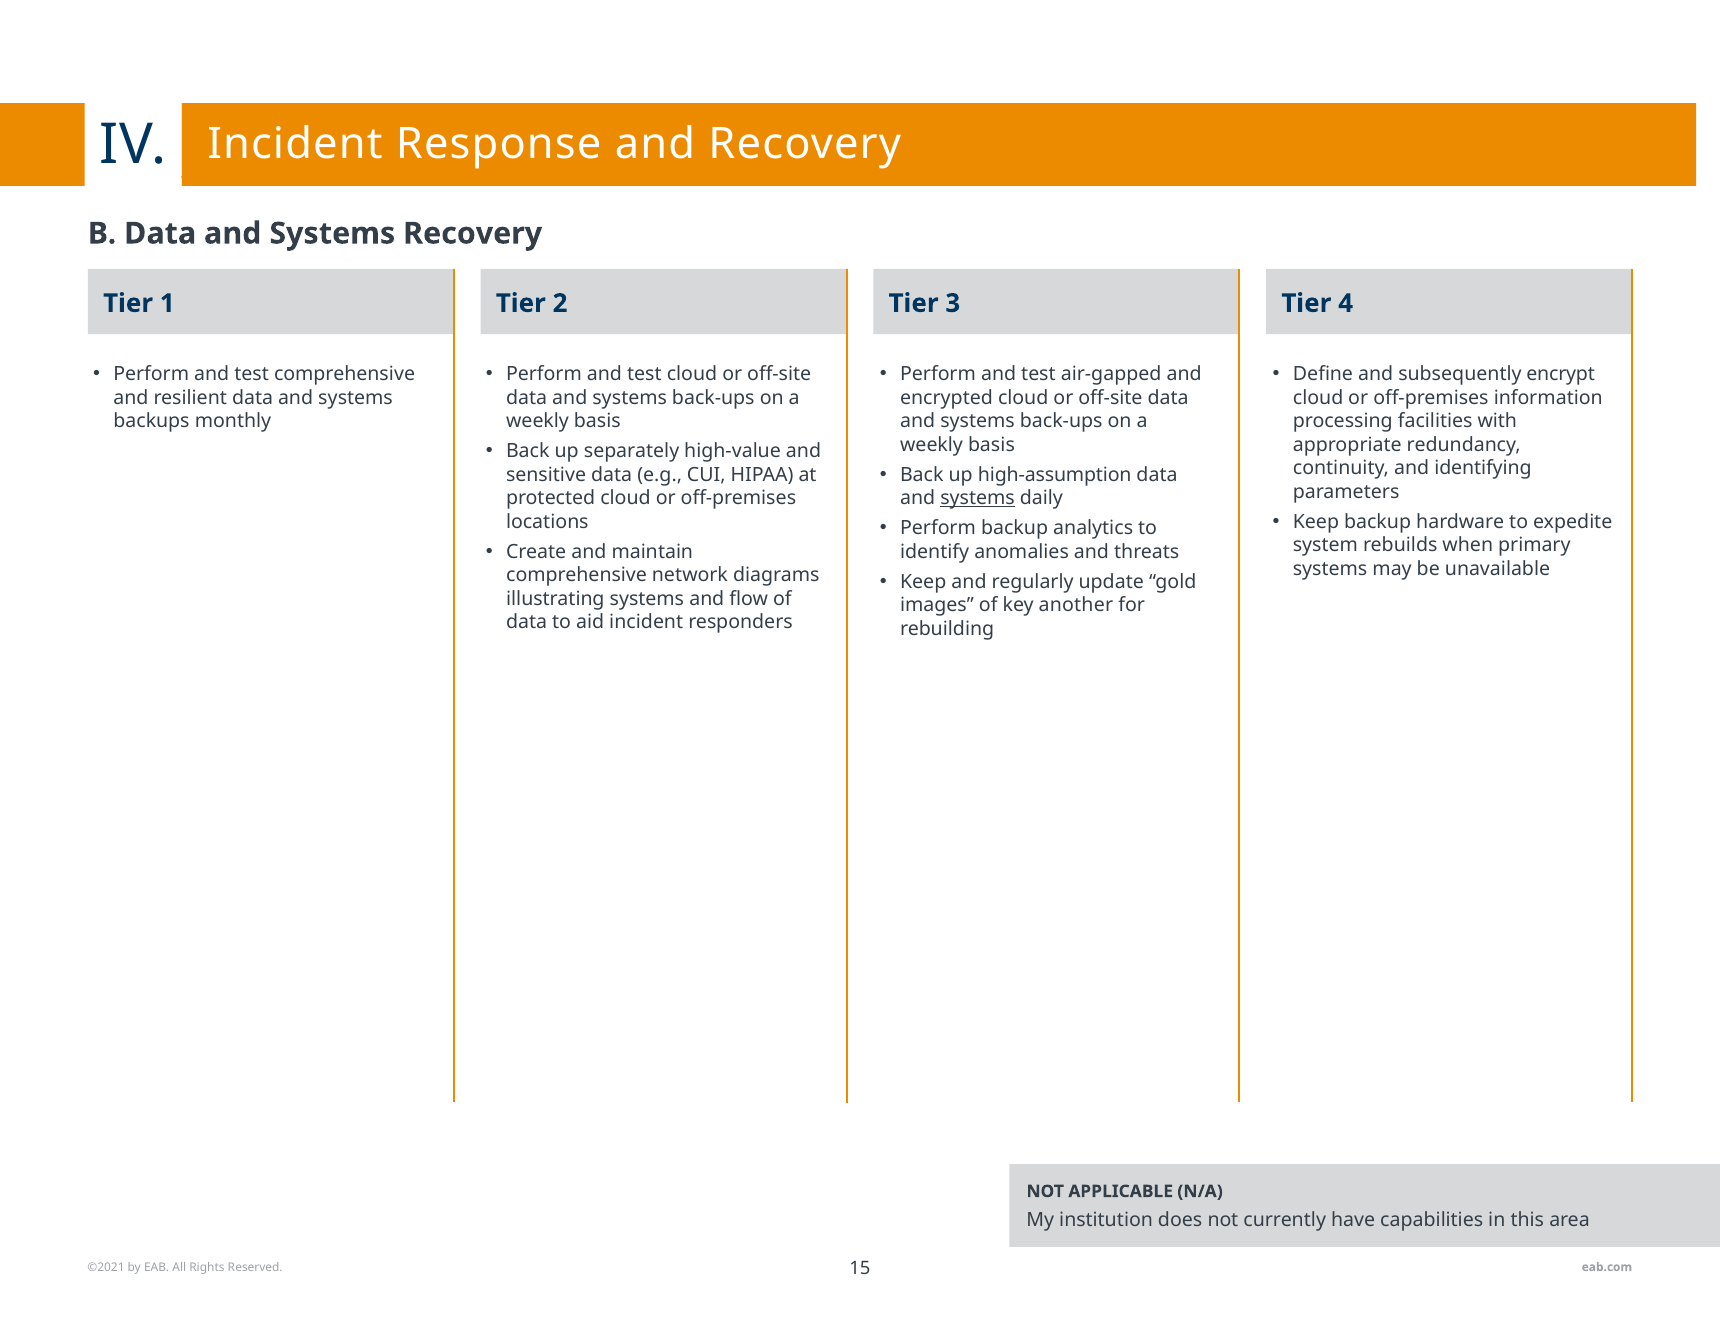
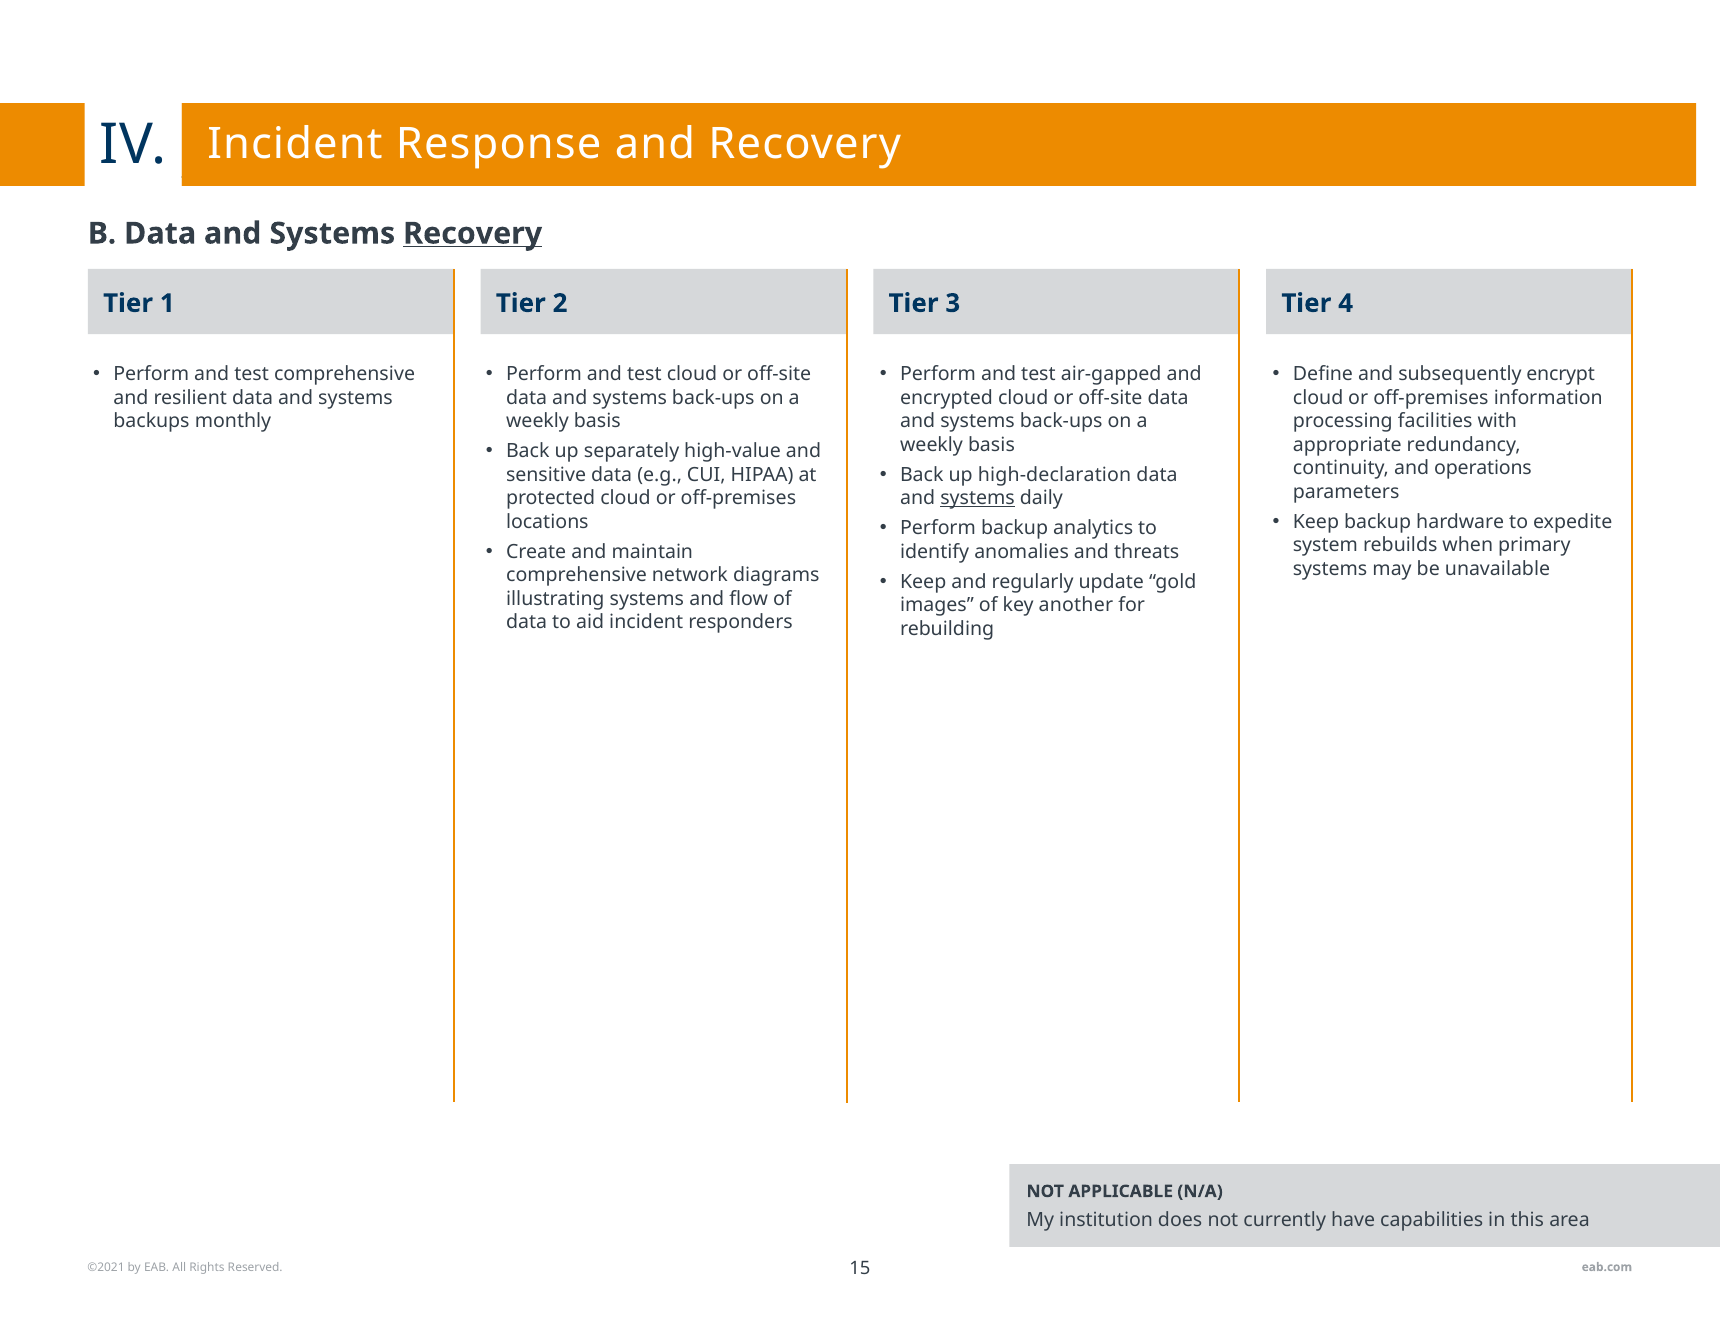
Recovery underline: none -> present (473, 233)
identifying: identifying -> operations (1483, 468)
high-assumption: high-assumption -> high-declaration (1055, 475)
